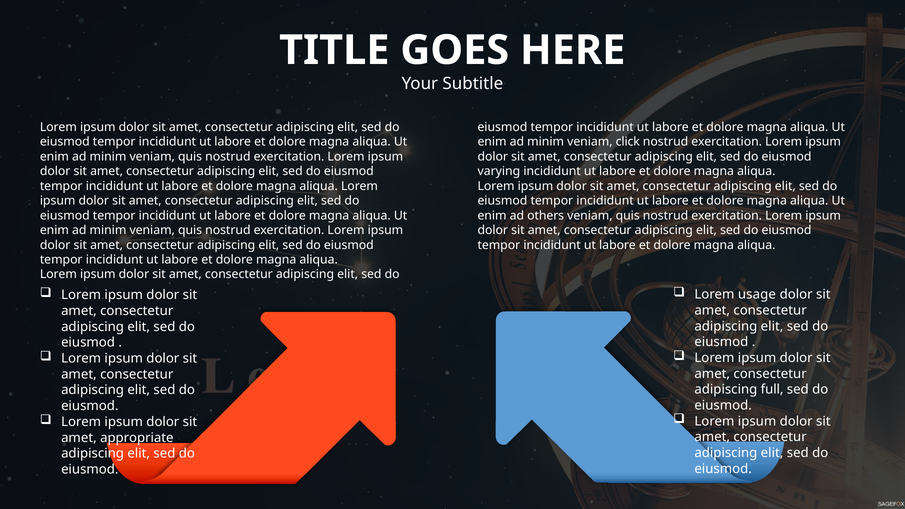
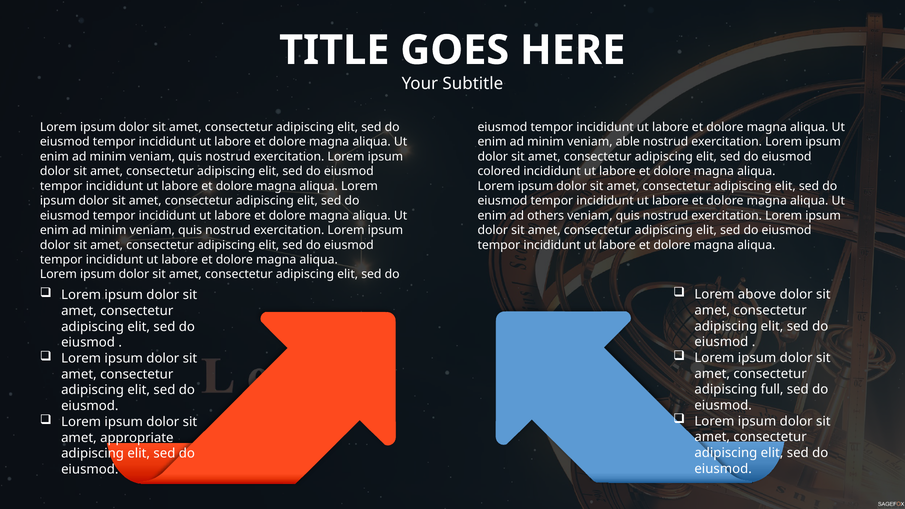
click: click -> able (628, 142)
varying: varying -> colored (499, 171)
usage: usage -> above (757, 295)
